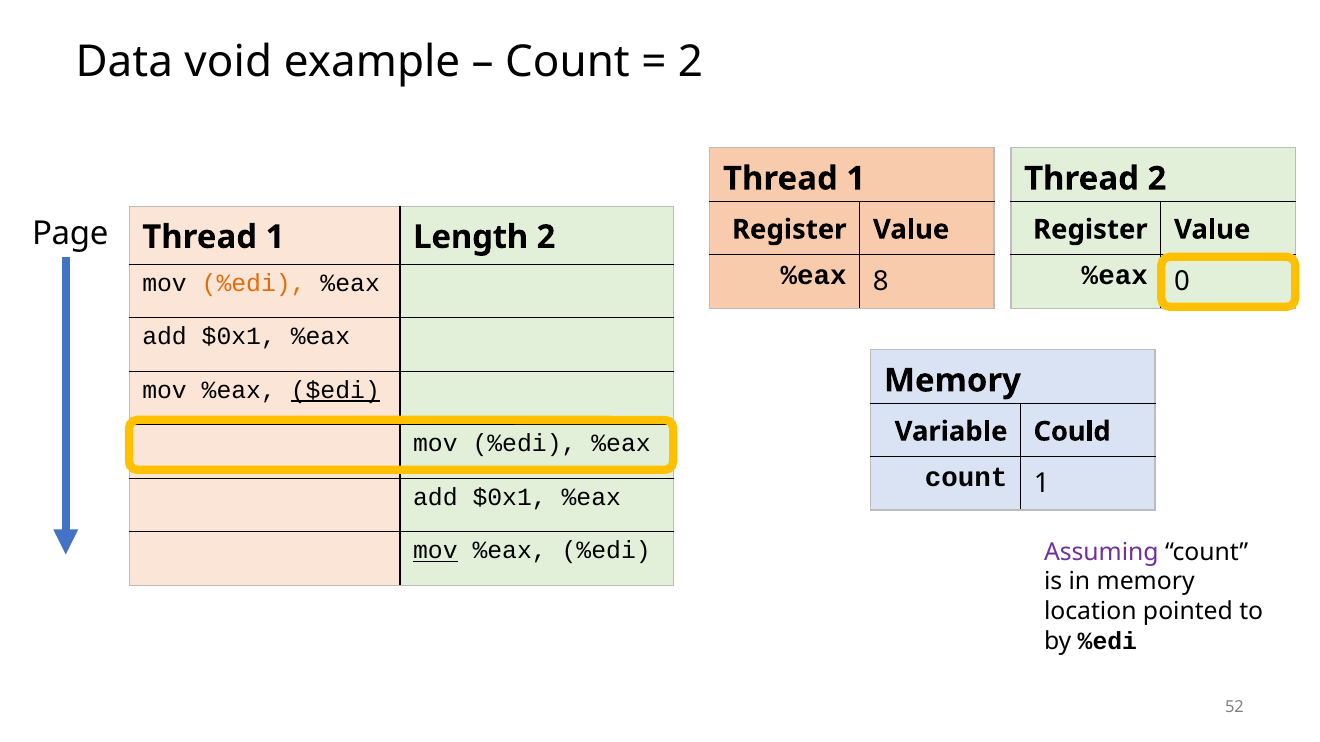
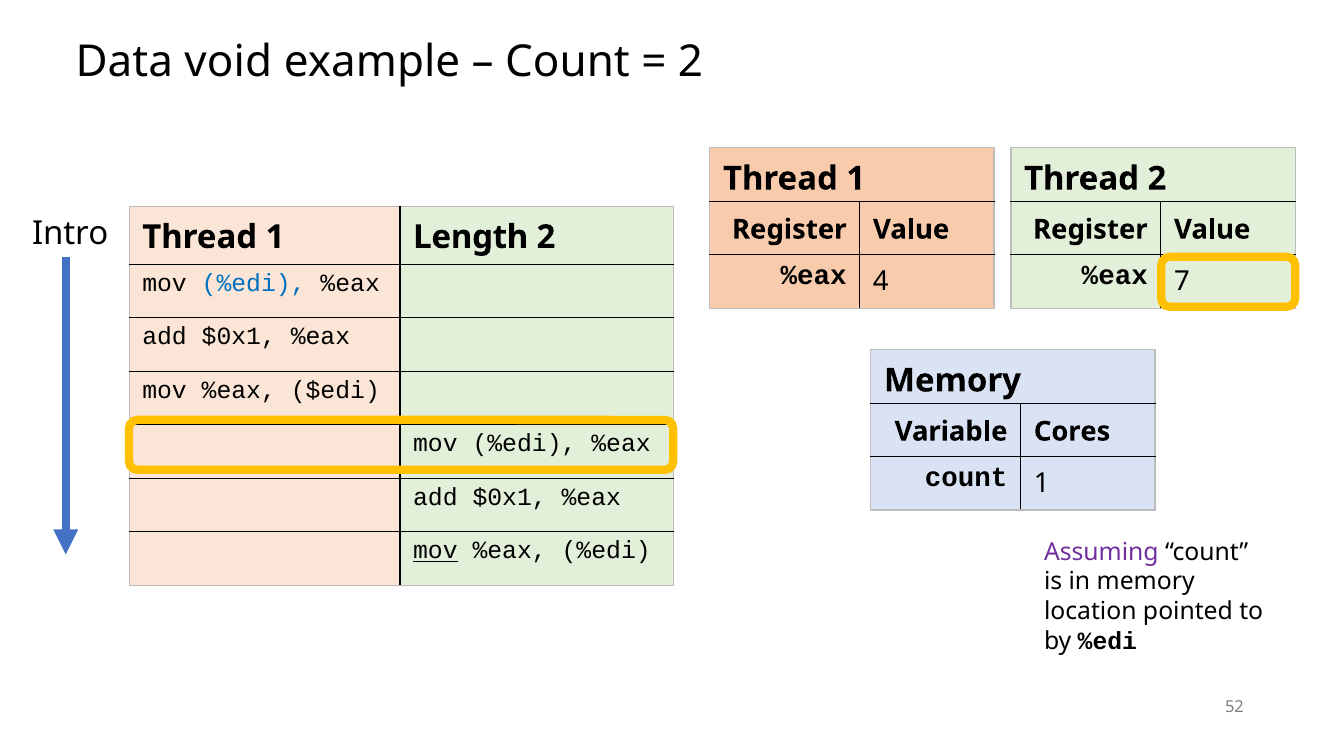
Page: Page -> Intro (70, 234)
8: 8 -> 4 (881, 282)
0: 0 -> 7 (1182, 282)
%edi colour: orange -> blue (254, 284)
$edi underline: present -> none (335, 391)
Could: Could -> Cores (1072, 432)
